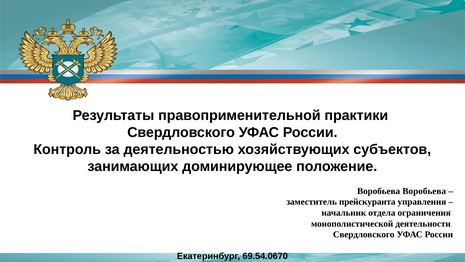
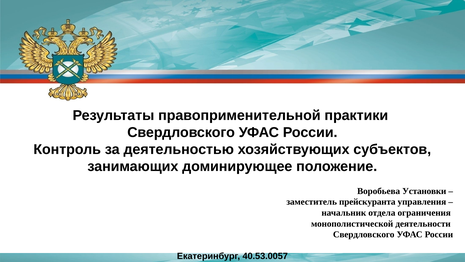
Воробьева Воробьева: Воробьева -> Установки (424, 191)
69.54.0670: 69.54.0670 -> 40.53.0057 (265, 256)
